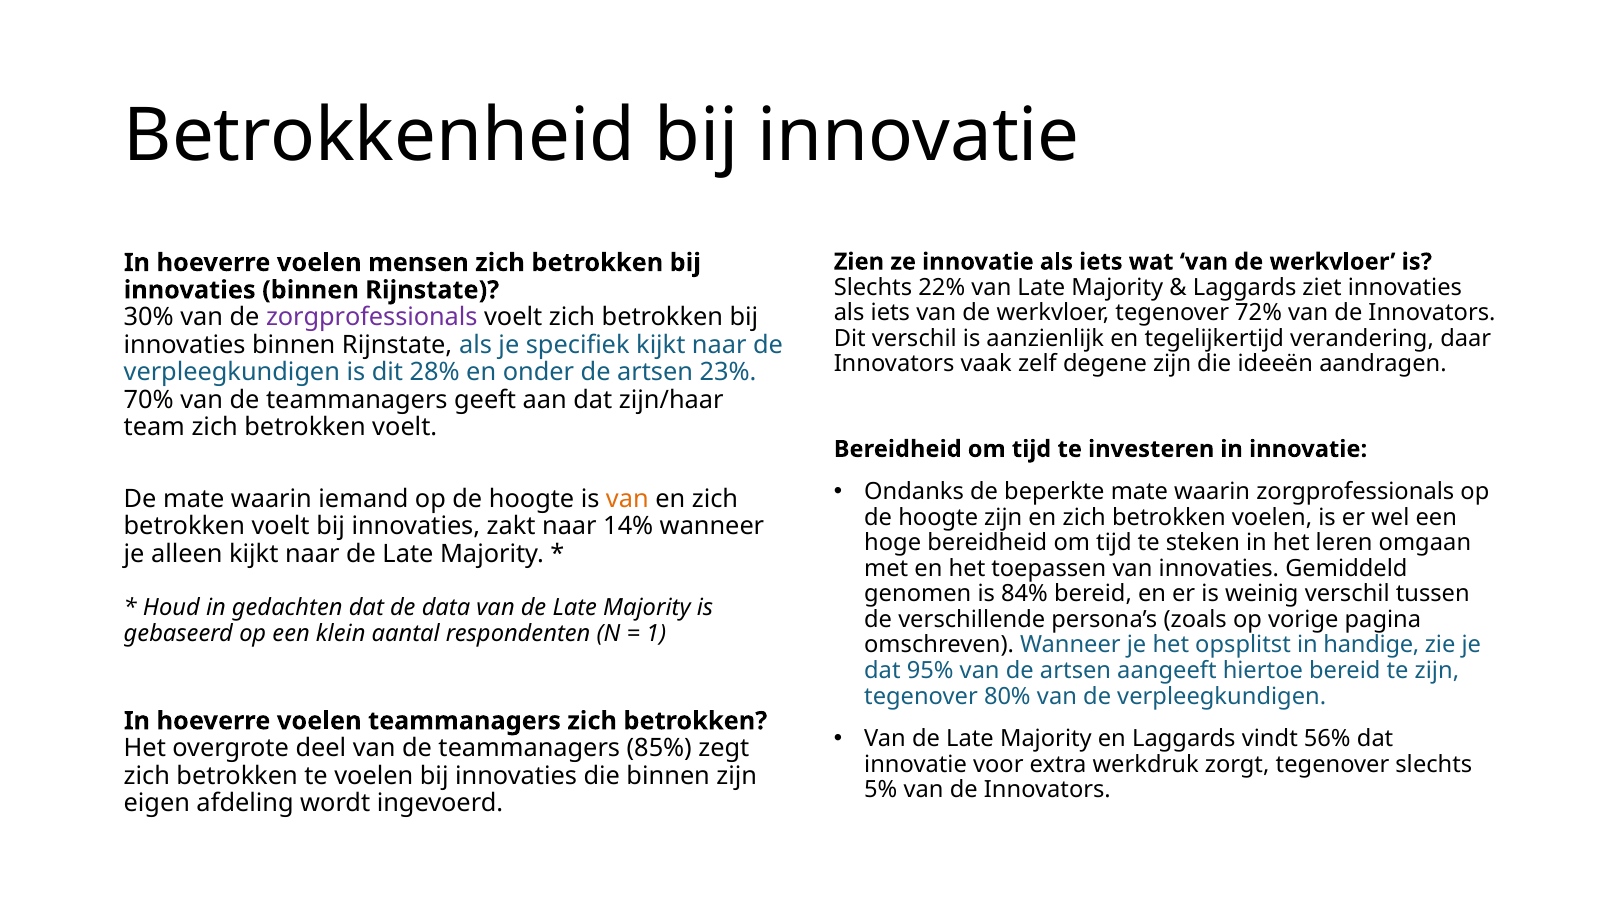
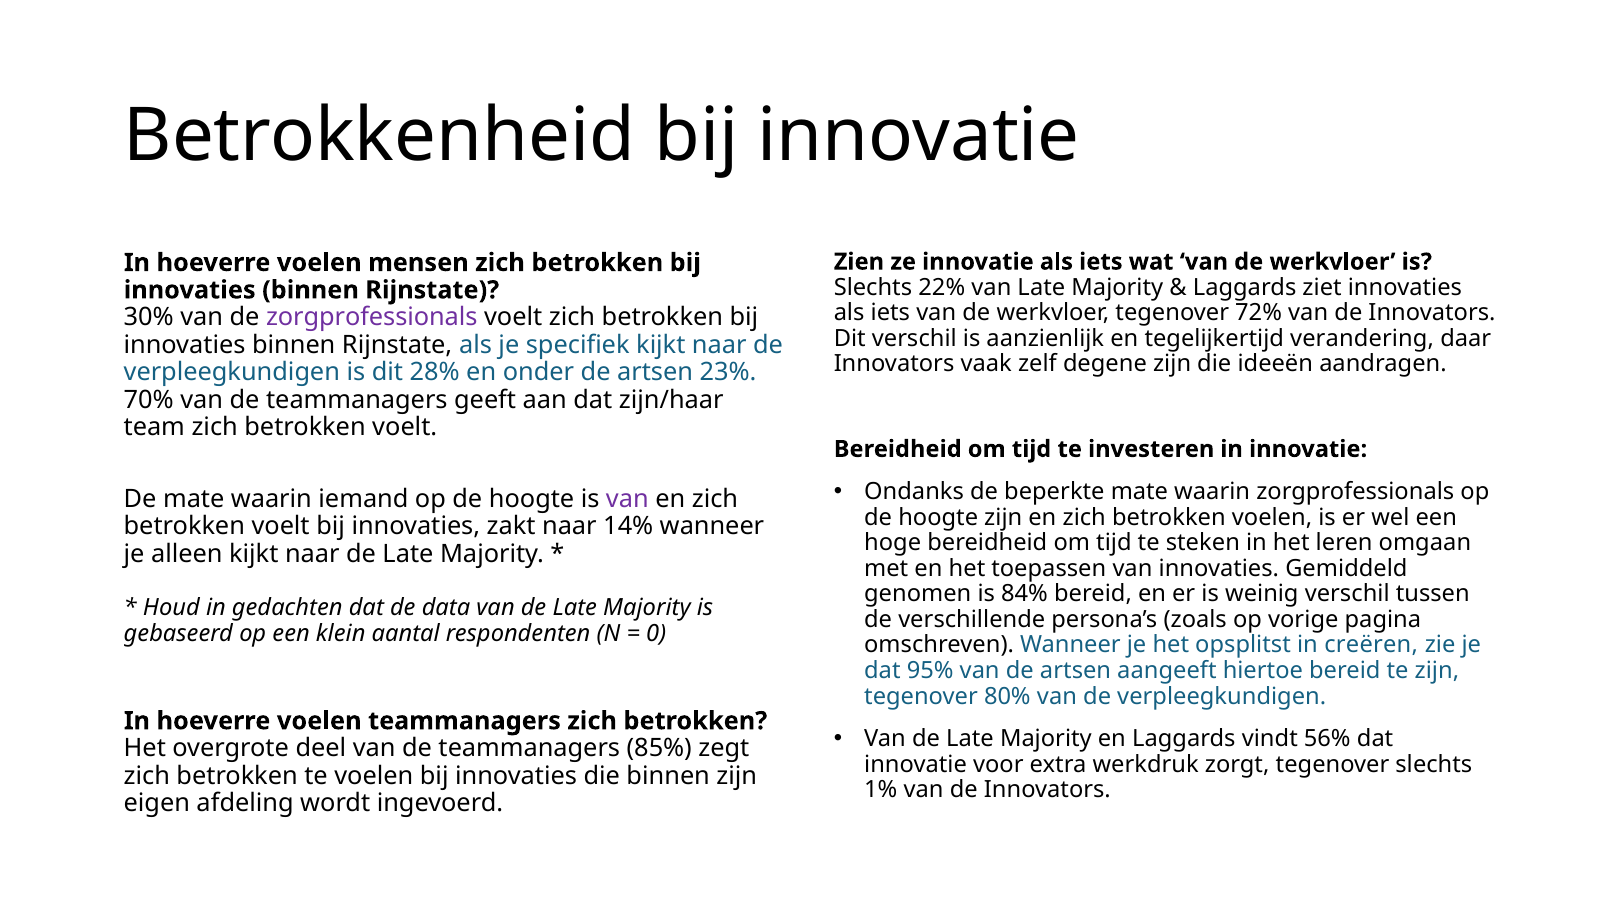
van colour: orange -> purple (627, 499)
1: 1 -> 0 (656, 633)
handige: handige -> creëren (1371, 645)
5%: 5% -> 1% (881, 790)
